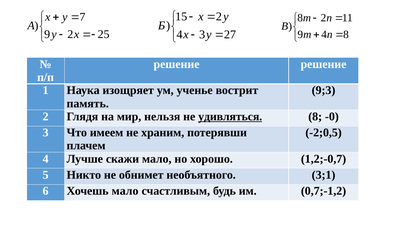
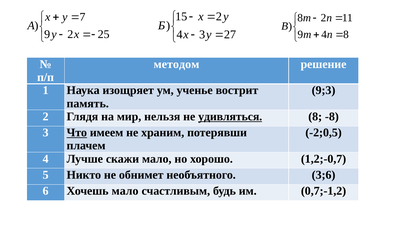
решение: решение -> методом (176, 64)
-0: -0 -> -8 (332, 117)
Что underline: none -> present (77, 133)
3;1: 3;1 -> 3;6 (324, 175)
